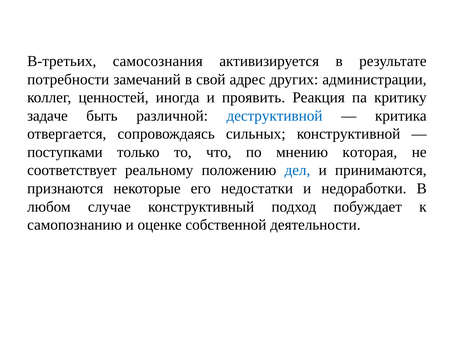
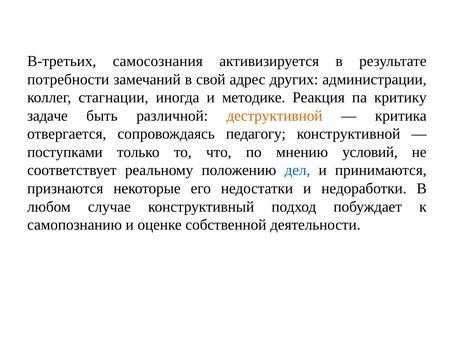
ценностей: ценностей -> стагнации (113, 97)
проявить: проявить -> методике (254, 97)
деструктивной colour: blue -> orange (275, 116)
сильных: сильных -> педагогу (256, 134)
которая: которая -> условий (370, 152)
